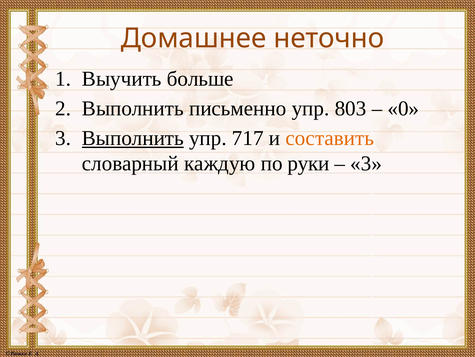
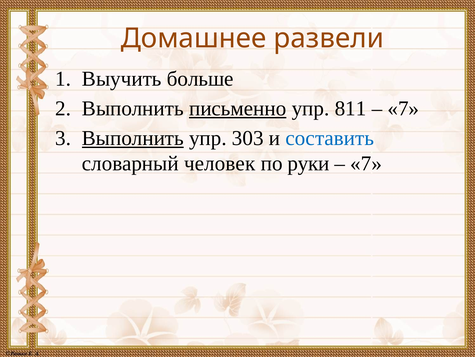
неточно: неточно -> развели (329, 38)
письменно underline: none -> present (238, 108)
803: 803 -> 811 (351, 108)
0: 0 -> 7 (403, 108)
717: 717 -> 303 (248, 138)
составить colour: orange -> blue (330, 138)
каждую: каждую -> человек (220, 163)
3: 3 -> 7 (366, 163)
